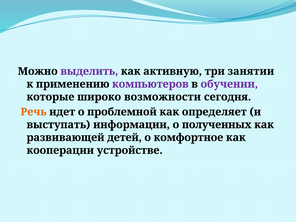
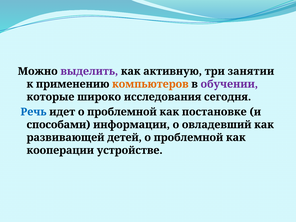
компьютеров colour: purple -> orange (150, 84)
возможности: возможности -> исследования (163, 97)
Речь colour: orange -> blue (33, 112)
определяет: определяет -> постановке (214, 112)
выступать: выступать -> способами (59, 125)
полученных: полученных -> овладевший (217, 125)
комфортное: комфортное -> проблемной (188, 137)
